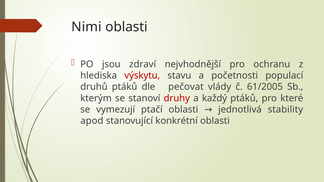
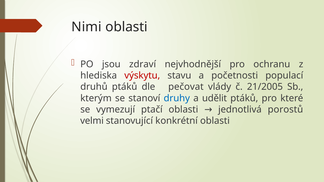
61/2005: 61/2005 -> 21/2005 (265, 87)
druhy colour: red -> blue (177, 98)
každý: každý -> udělit (215, 98)
stability: stability -> porostů (285, 110)
apod: apod -> velmi (92, 121)
